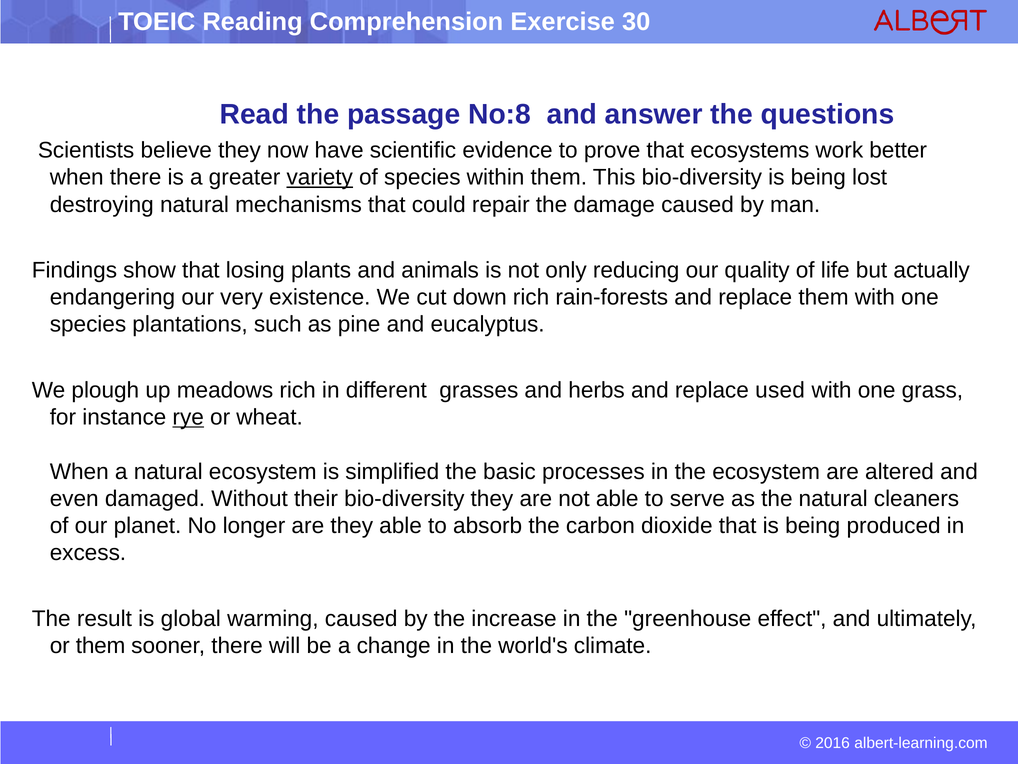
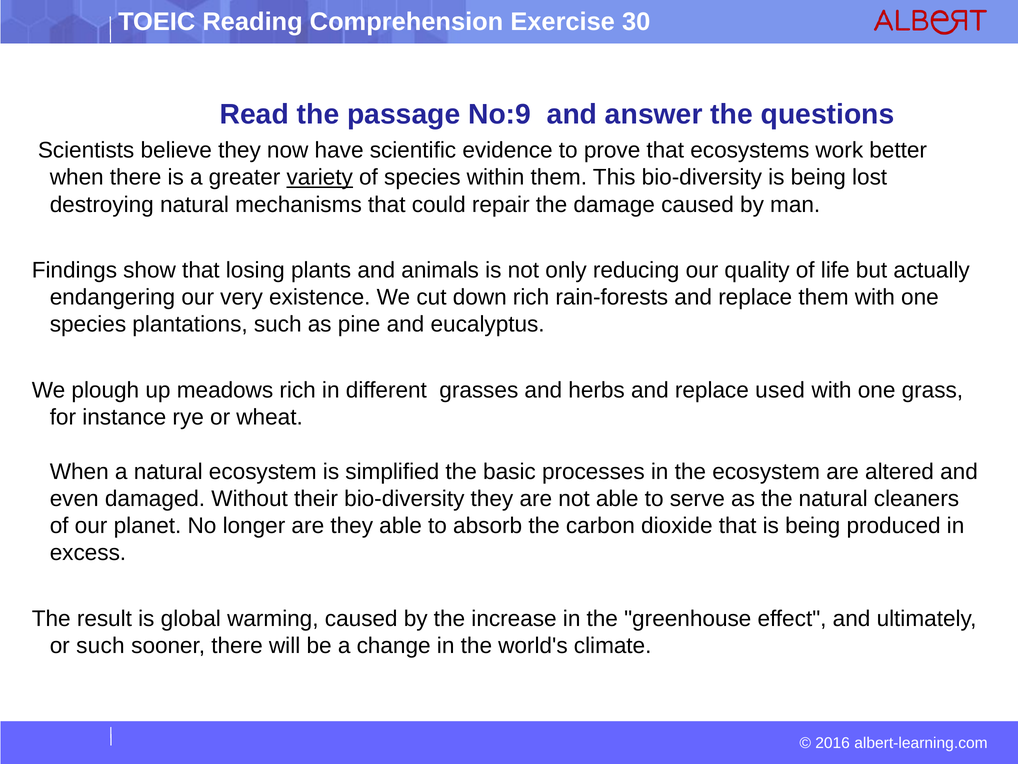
No:8: No:8 -> No:9 (500, 114)
rye underline: present -> none (188, 417)
or them: them -> such (100, 645)
